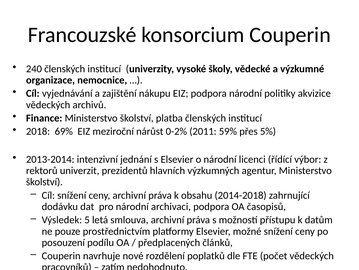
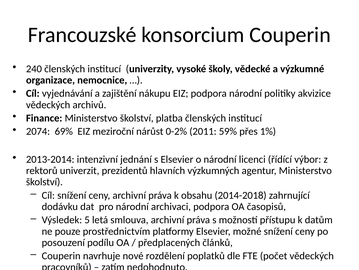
2018: 2018 -> 2074 (38, 131)
5%: 5% -> 1% (268, 131)
